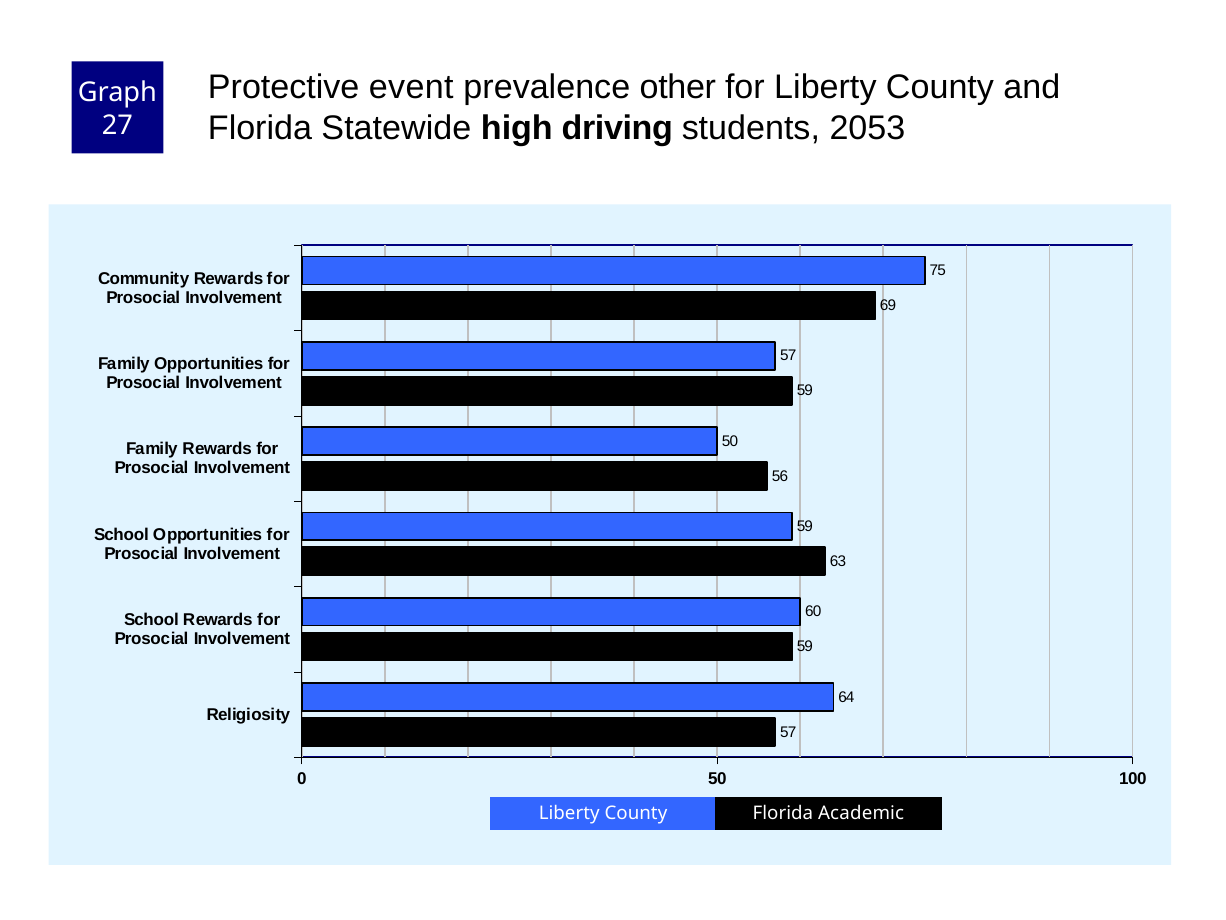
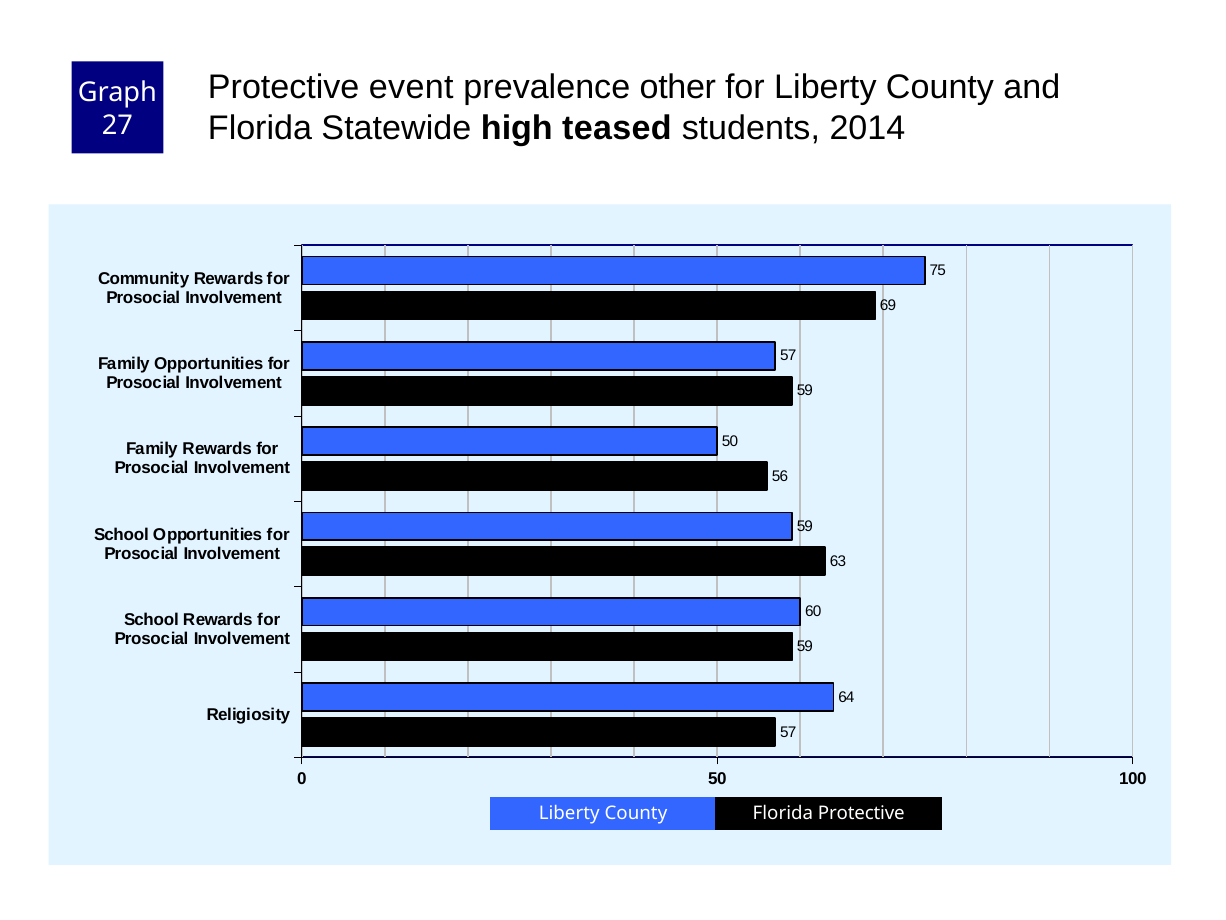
driving: driving -> teased (617, 128)
2053: 2053 -> 2014 (867, 128)
Florida Academic: Academic -> Protective (861, 813)
